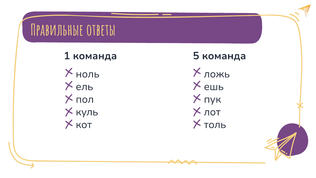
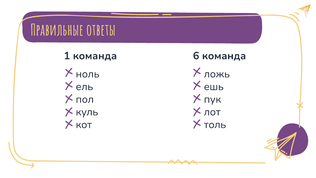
5: 5 -> 6 (196, 56)
